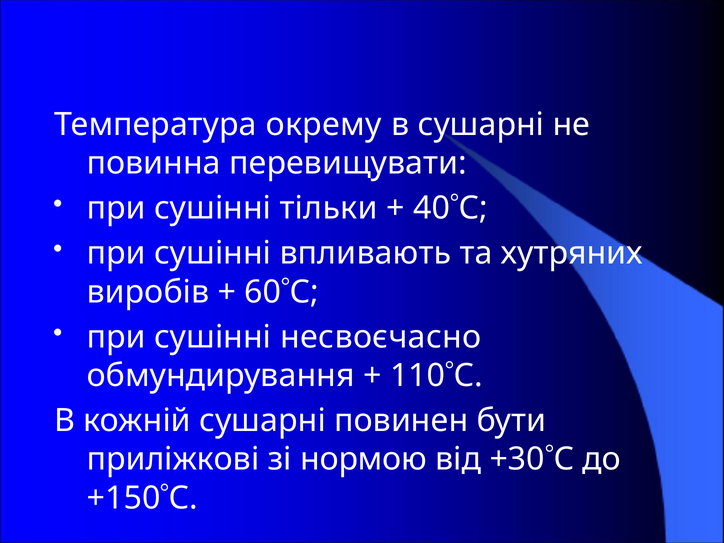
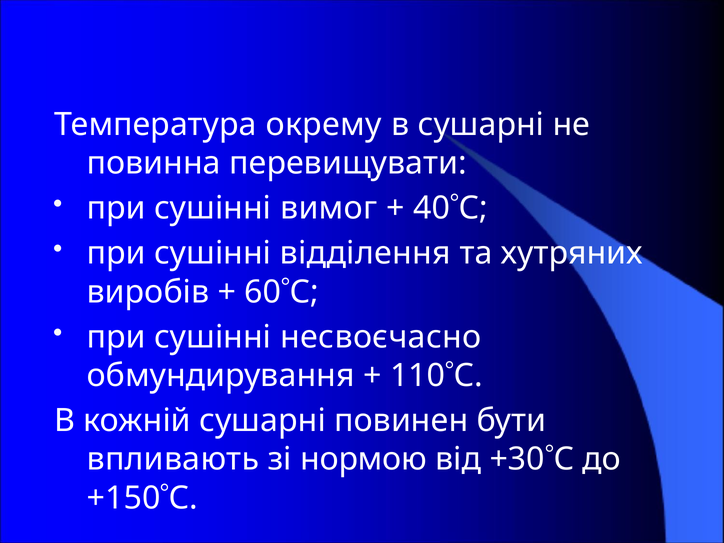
тільки: тільки -> вимог (329, 208)
впливають: впливають -> відділення (365, 253)
приліжкові: приліжкові -> впливають (173, 459)
